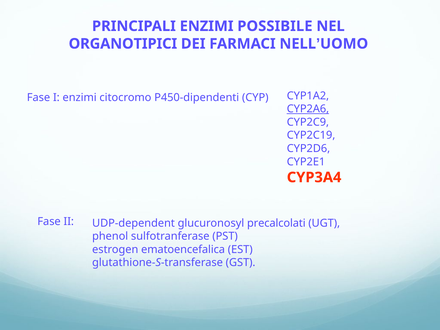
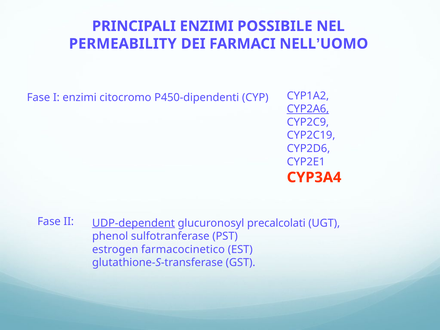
ORGANOTIPICI: ORGANOTIPICI -> PERMEABILITY (123, 44)
UDP-dependent underline: none -> present (134, 223)
ematoencefalica: ematoencefalica -> farmacocinetico (183, 249)
